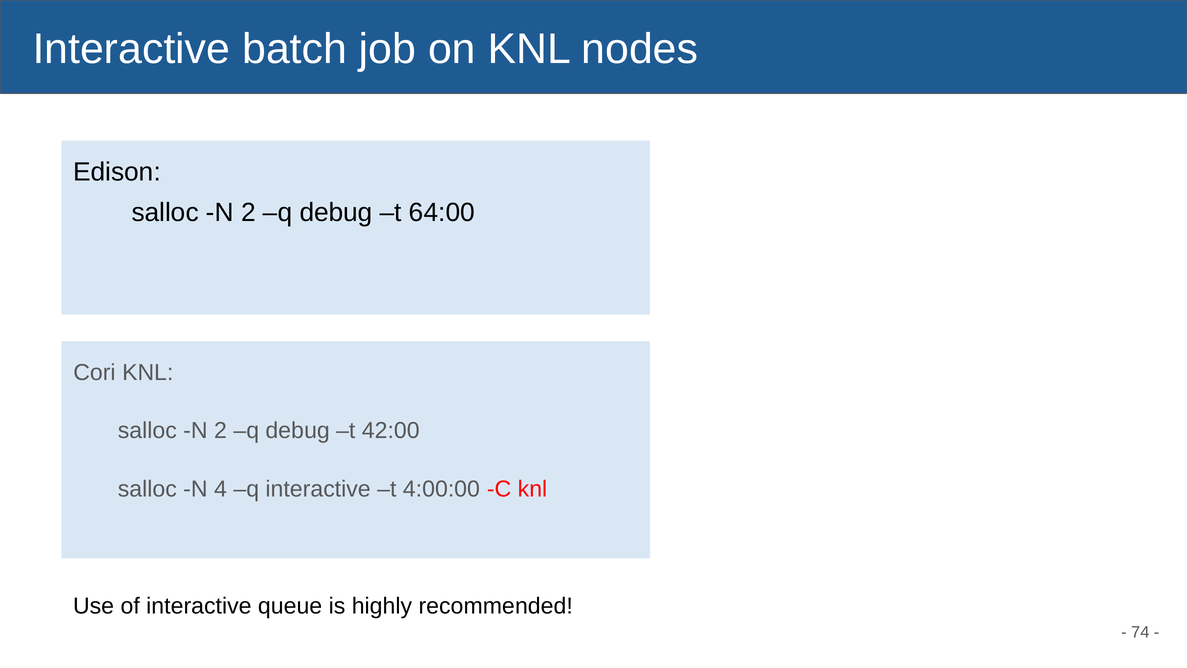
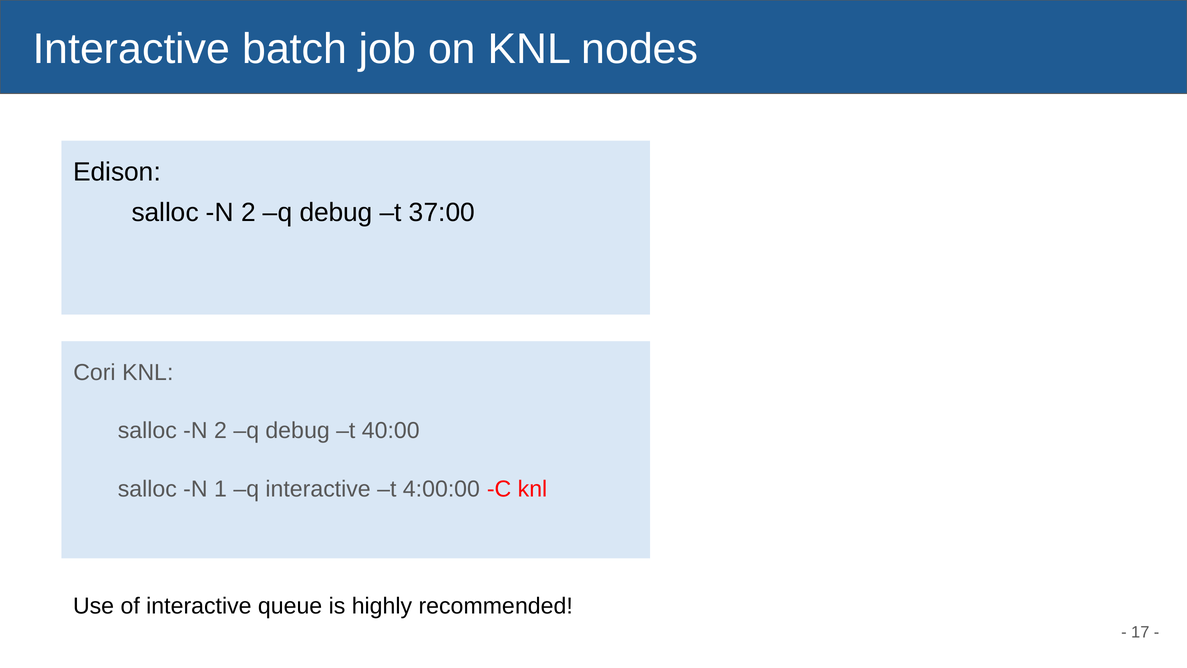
64:00: 64:00 -> 37:00 (442, 212)
42:00: 42:00 -> 40:00 (391, 431)
4: 4 -> 1 (220, 489)
74: 74 -> 17 (1140, 632)
